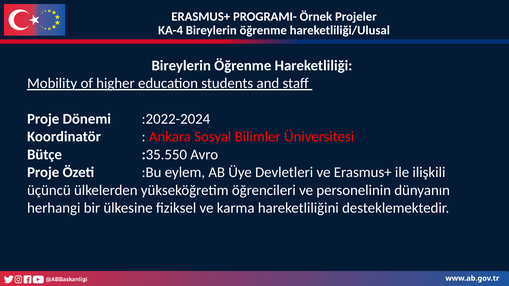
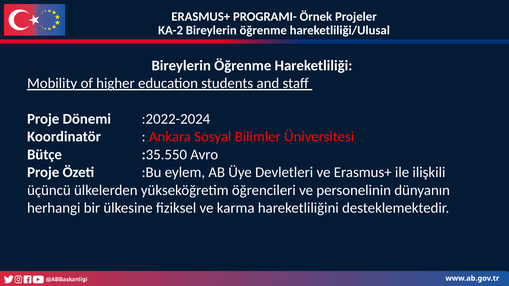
KA-4: KA-4 -> KA-2 (171, 30)
